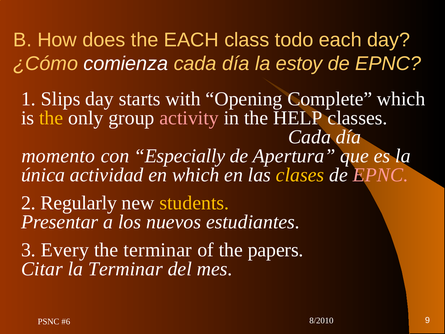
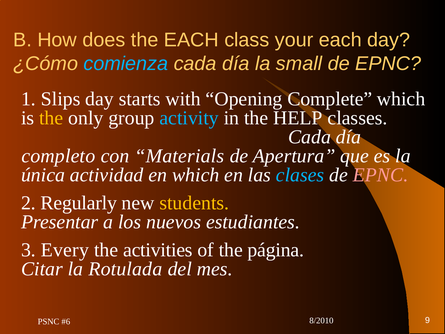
todo: todo -> your (294, 40)
comienza colour: white -> light blue (126, 64)
estoy: estoy -> small (299, 64)
activity colour: pink -> light blue (189, 118)
momento: momento -> completo (58, 156)
Especially: Especially -> Materials (179, 156)
clases colour: yellow -> light blue (300, 175)
the terminar: terminar -> activities (158, 250)
papers: papers -> página (276, 250)
la Terminar: Terminar -> Rotulada (125, 269)
